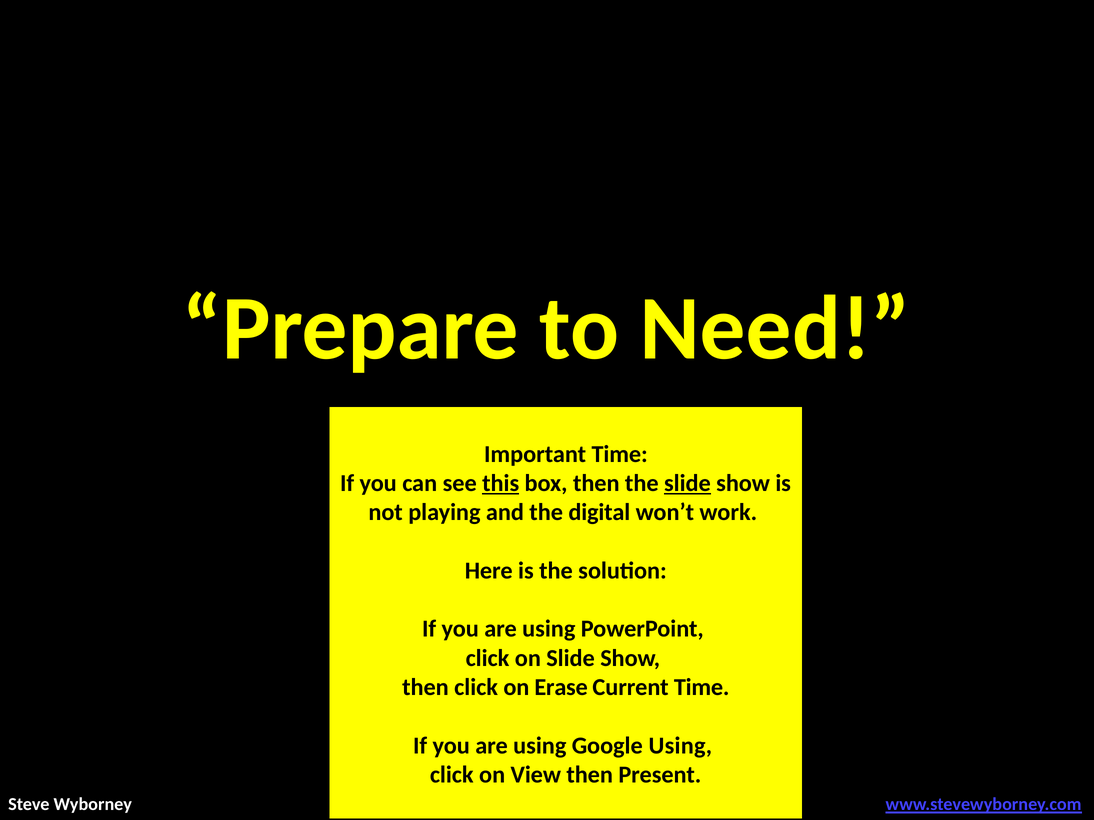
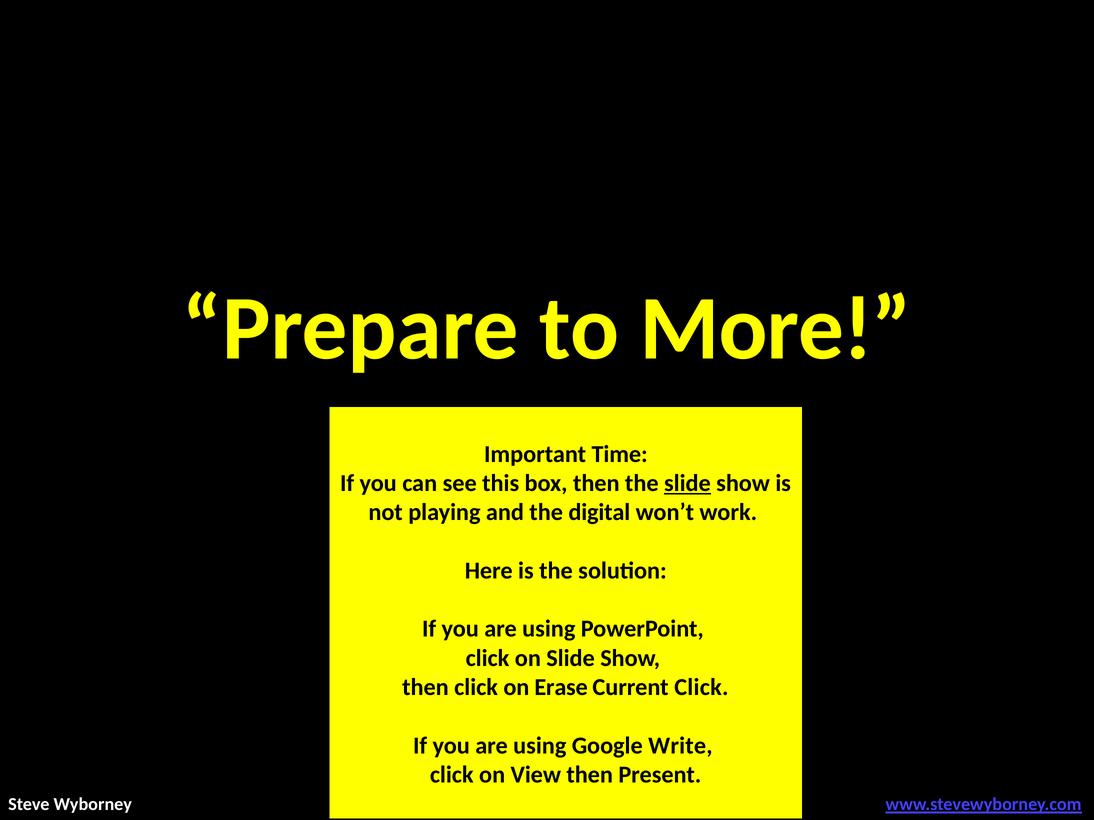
Need: Need -> More (776, 329)
this underline: present -> none (501, 484)
Current Time: Time -> Click (701, 688)
Google Using: Using -> Write (680, 746)
